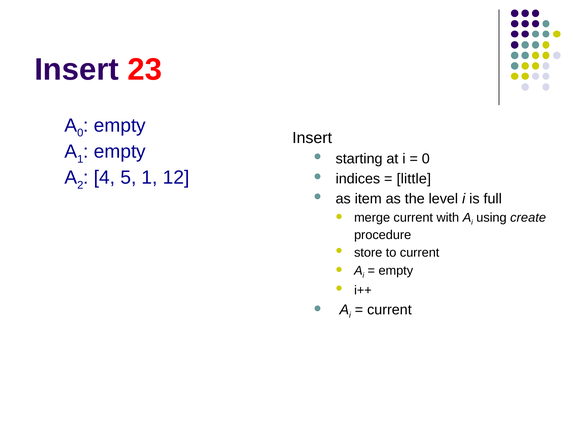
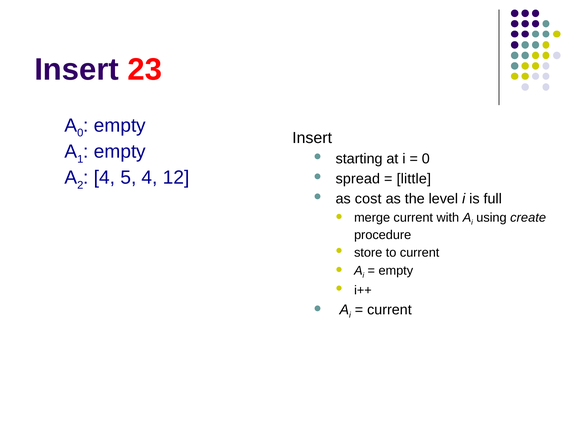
5 1: 1 -> 4 (150, 178)
indices: indices -> spread (358, 179)
item: item -> cost (368, 199)
